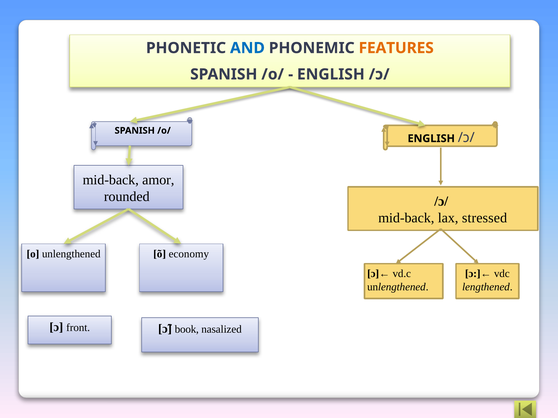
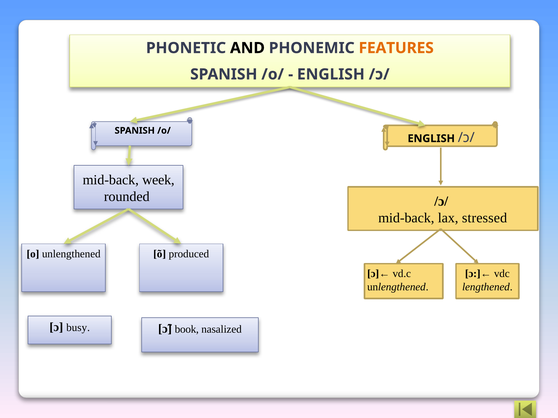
AND colour: blue -> black (247, 48)
amor: amor -> week (158, 180)
economy: economy -> produced (189, 254)
front: front -> busy (78, 328)
